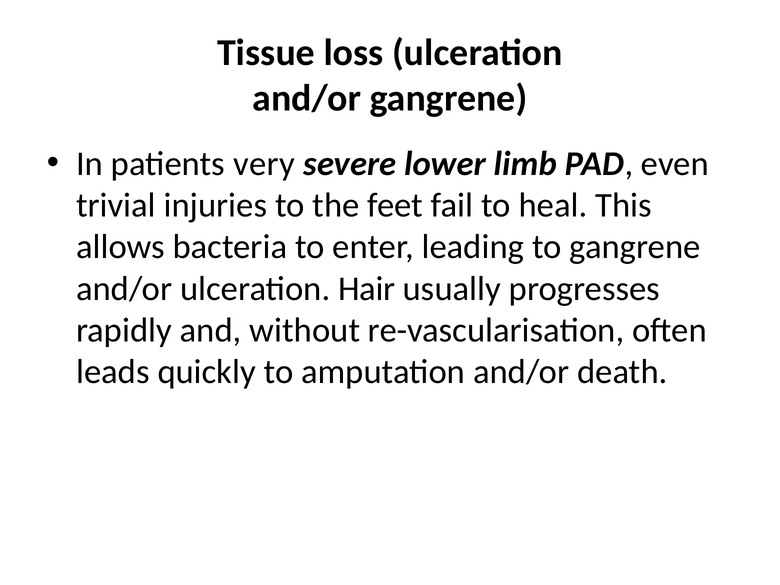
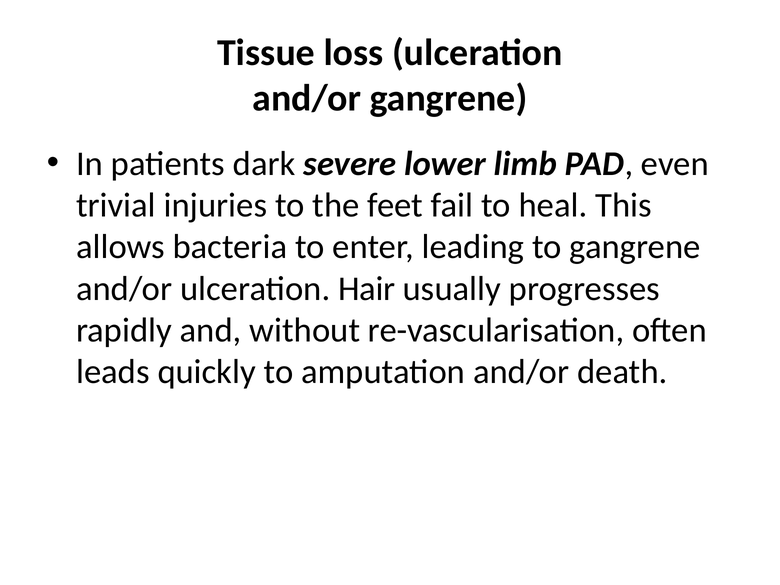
very: very -> dark (264, 164)
